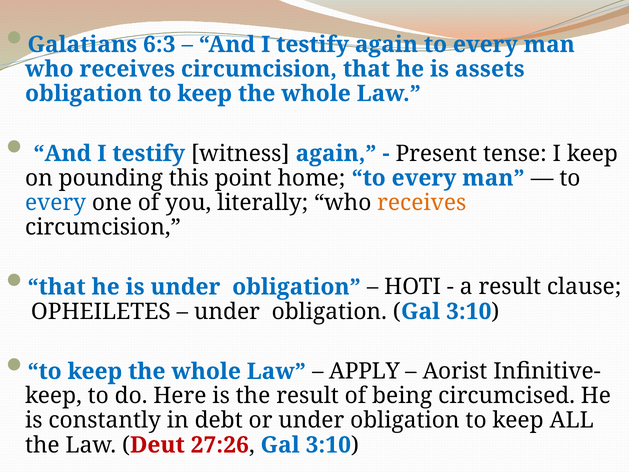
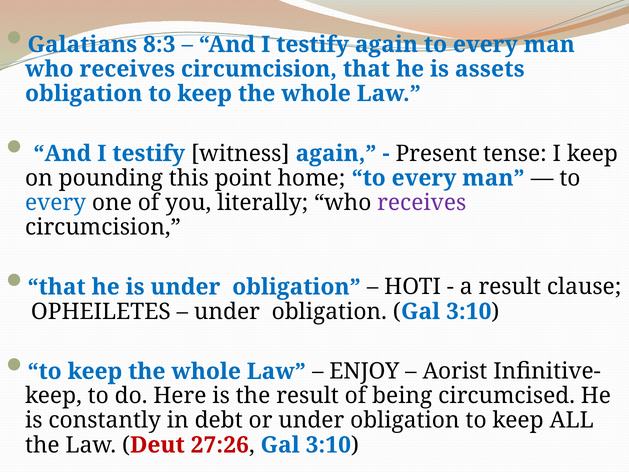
6:3: 6:3 -> 8:3 (159, 45)
receives colour: orange -> purple (422, 202)
APPLY: APPLY -> ENJOY (364, 371)
